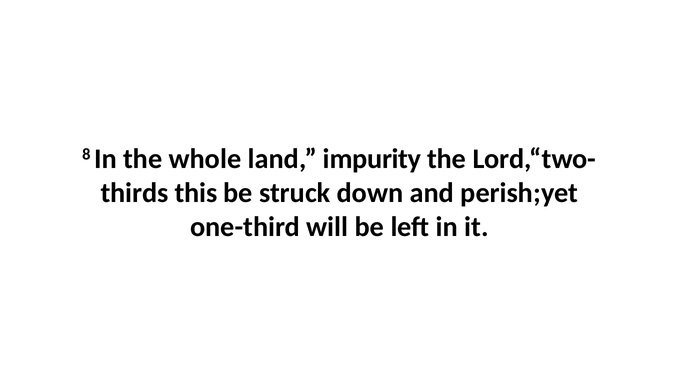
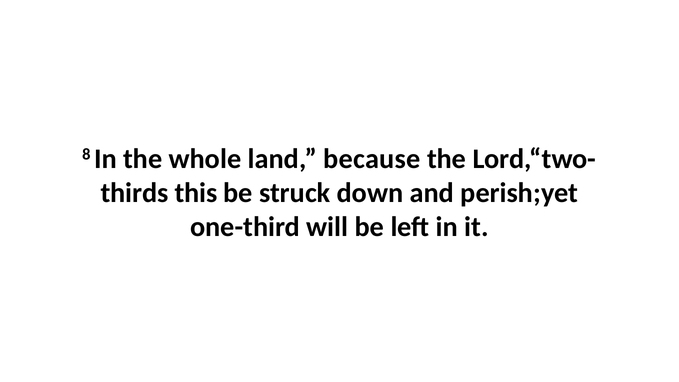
impurity: impurity -> because (372, 159)
